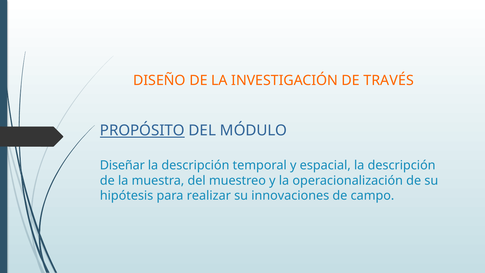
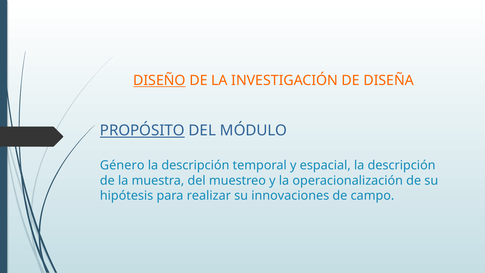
DISEÑO underline: none -> present (159, 81)
TRAVÉS: TRAVÉS -> DISEÑA (389, 81)
Diseñar: Diseñar -> Género (122, 165)
